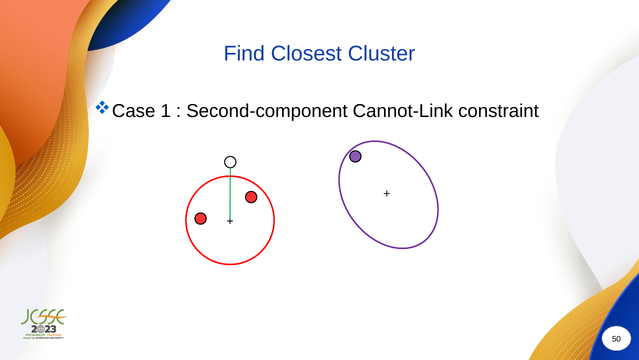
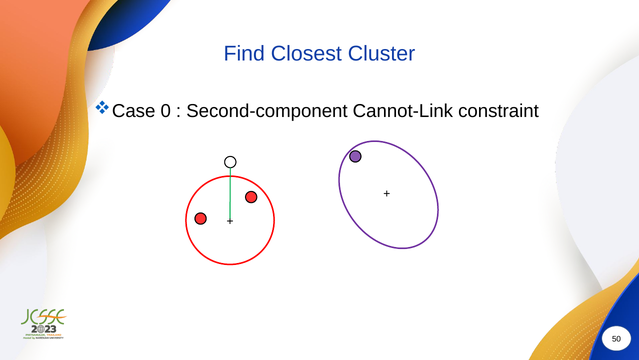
1: 1 -> 0 (166, 111)
